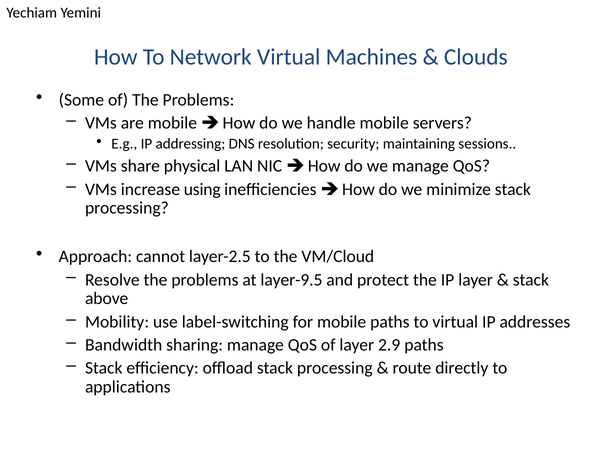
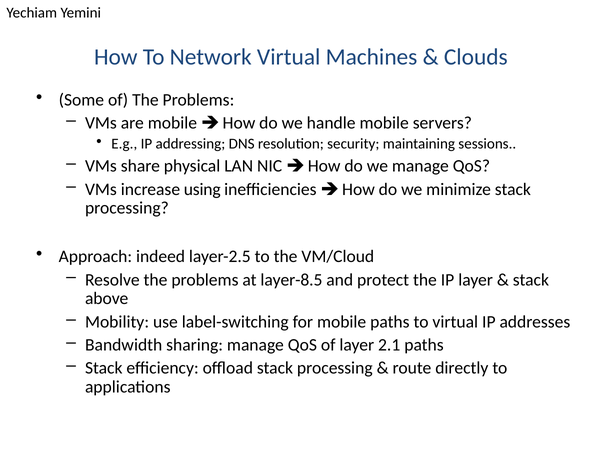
cannot: cannot -> indeed (161, 257)
layer-9.5: layer-9.5 -> layer-8.5 (291, 280)
2.9: 2.9 -> 2.1 (389, 345)
